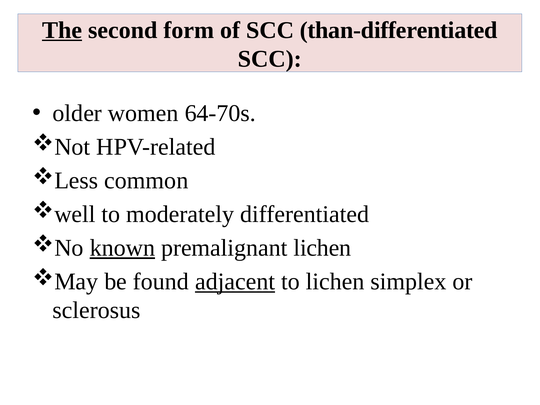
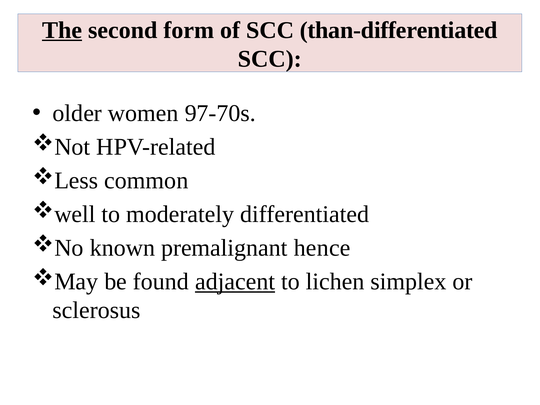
64-70s: 64-70s -> 97-70s (220, 113)
known underline: present -> none (122, 248)
premalignant lichen: lichen -> hence (322, 248)
